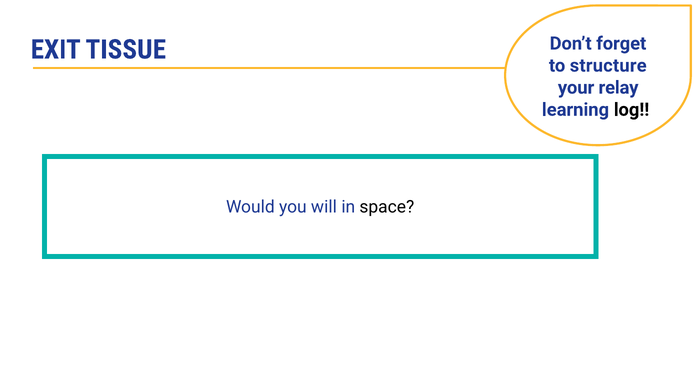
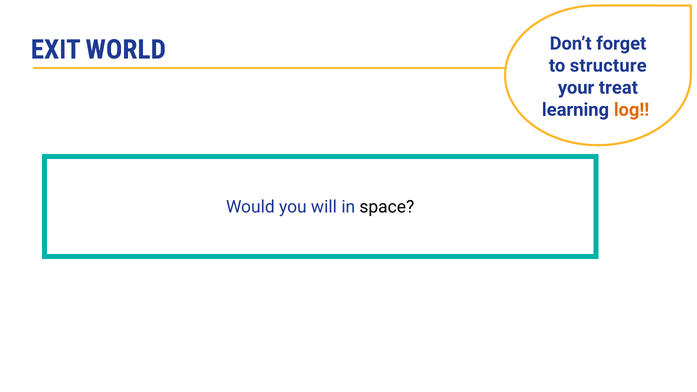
TISSUE: TISSUE -> WORLD (126, 50)
relay: relay -> treat (618, 88)
log colour: black -> orange (631, 110)
